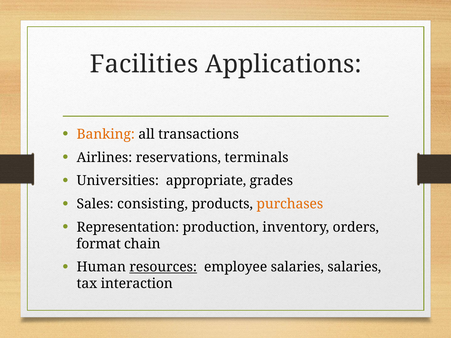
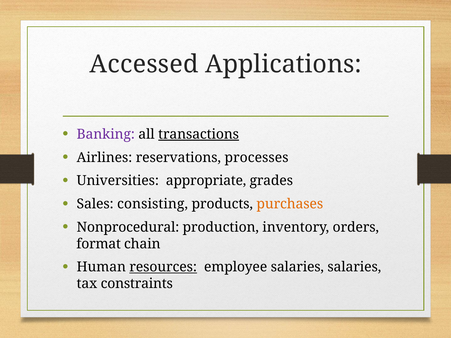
Facilities: Facilities -> Accessed (144, 64)
Banking colour: orange -> purple (106, 134)
transactions underline: none -> present (199, 134)
terminals: terminals -> processes (257, 158)
Representation: Representation -> Nonprocedural (128, 227)
interaction: interaction -> constraints (137, 284)
